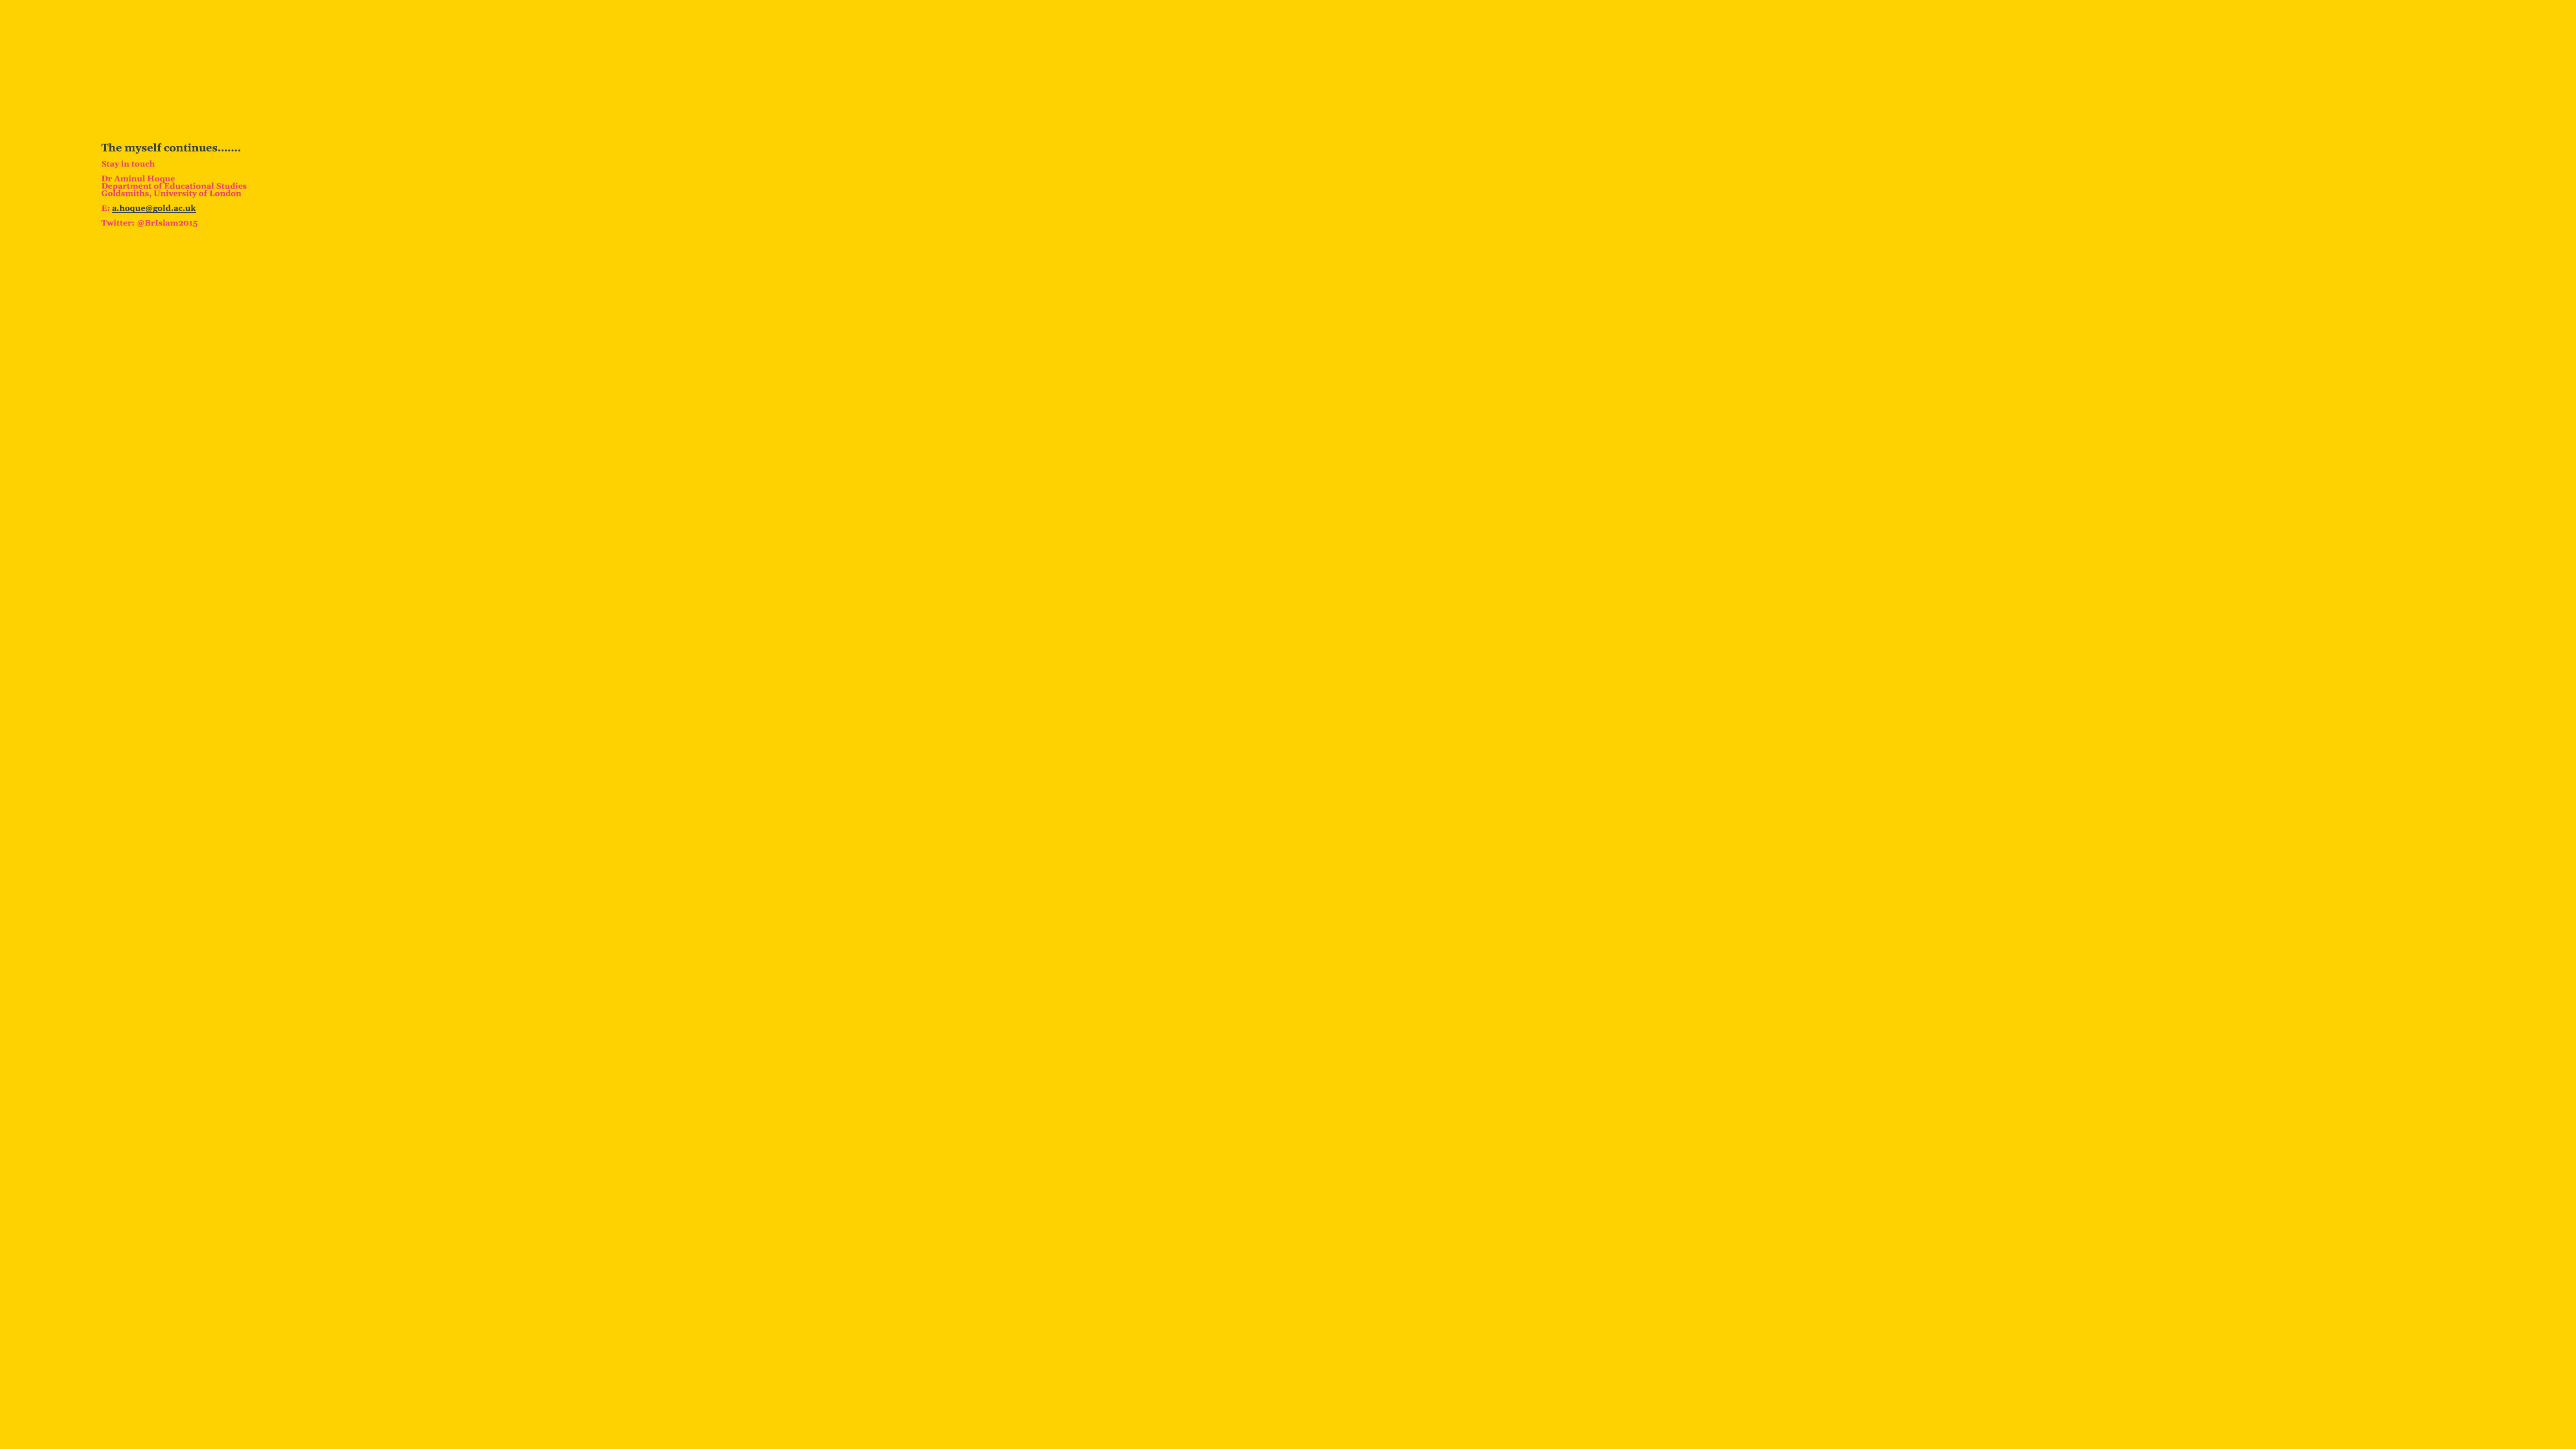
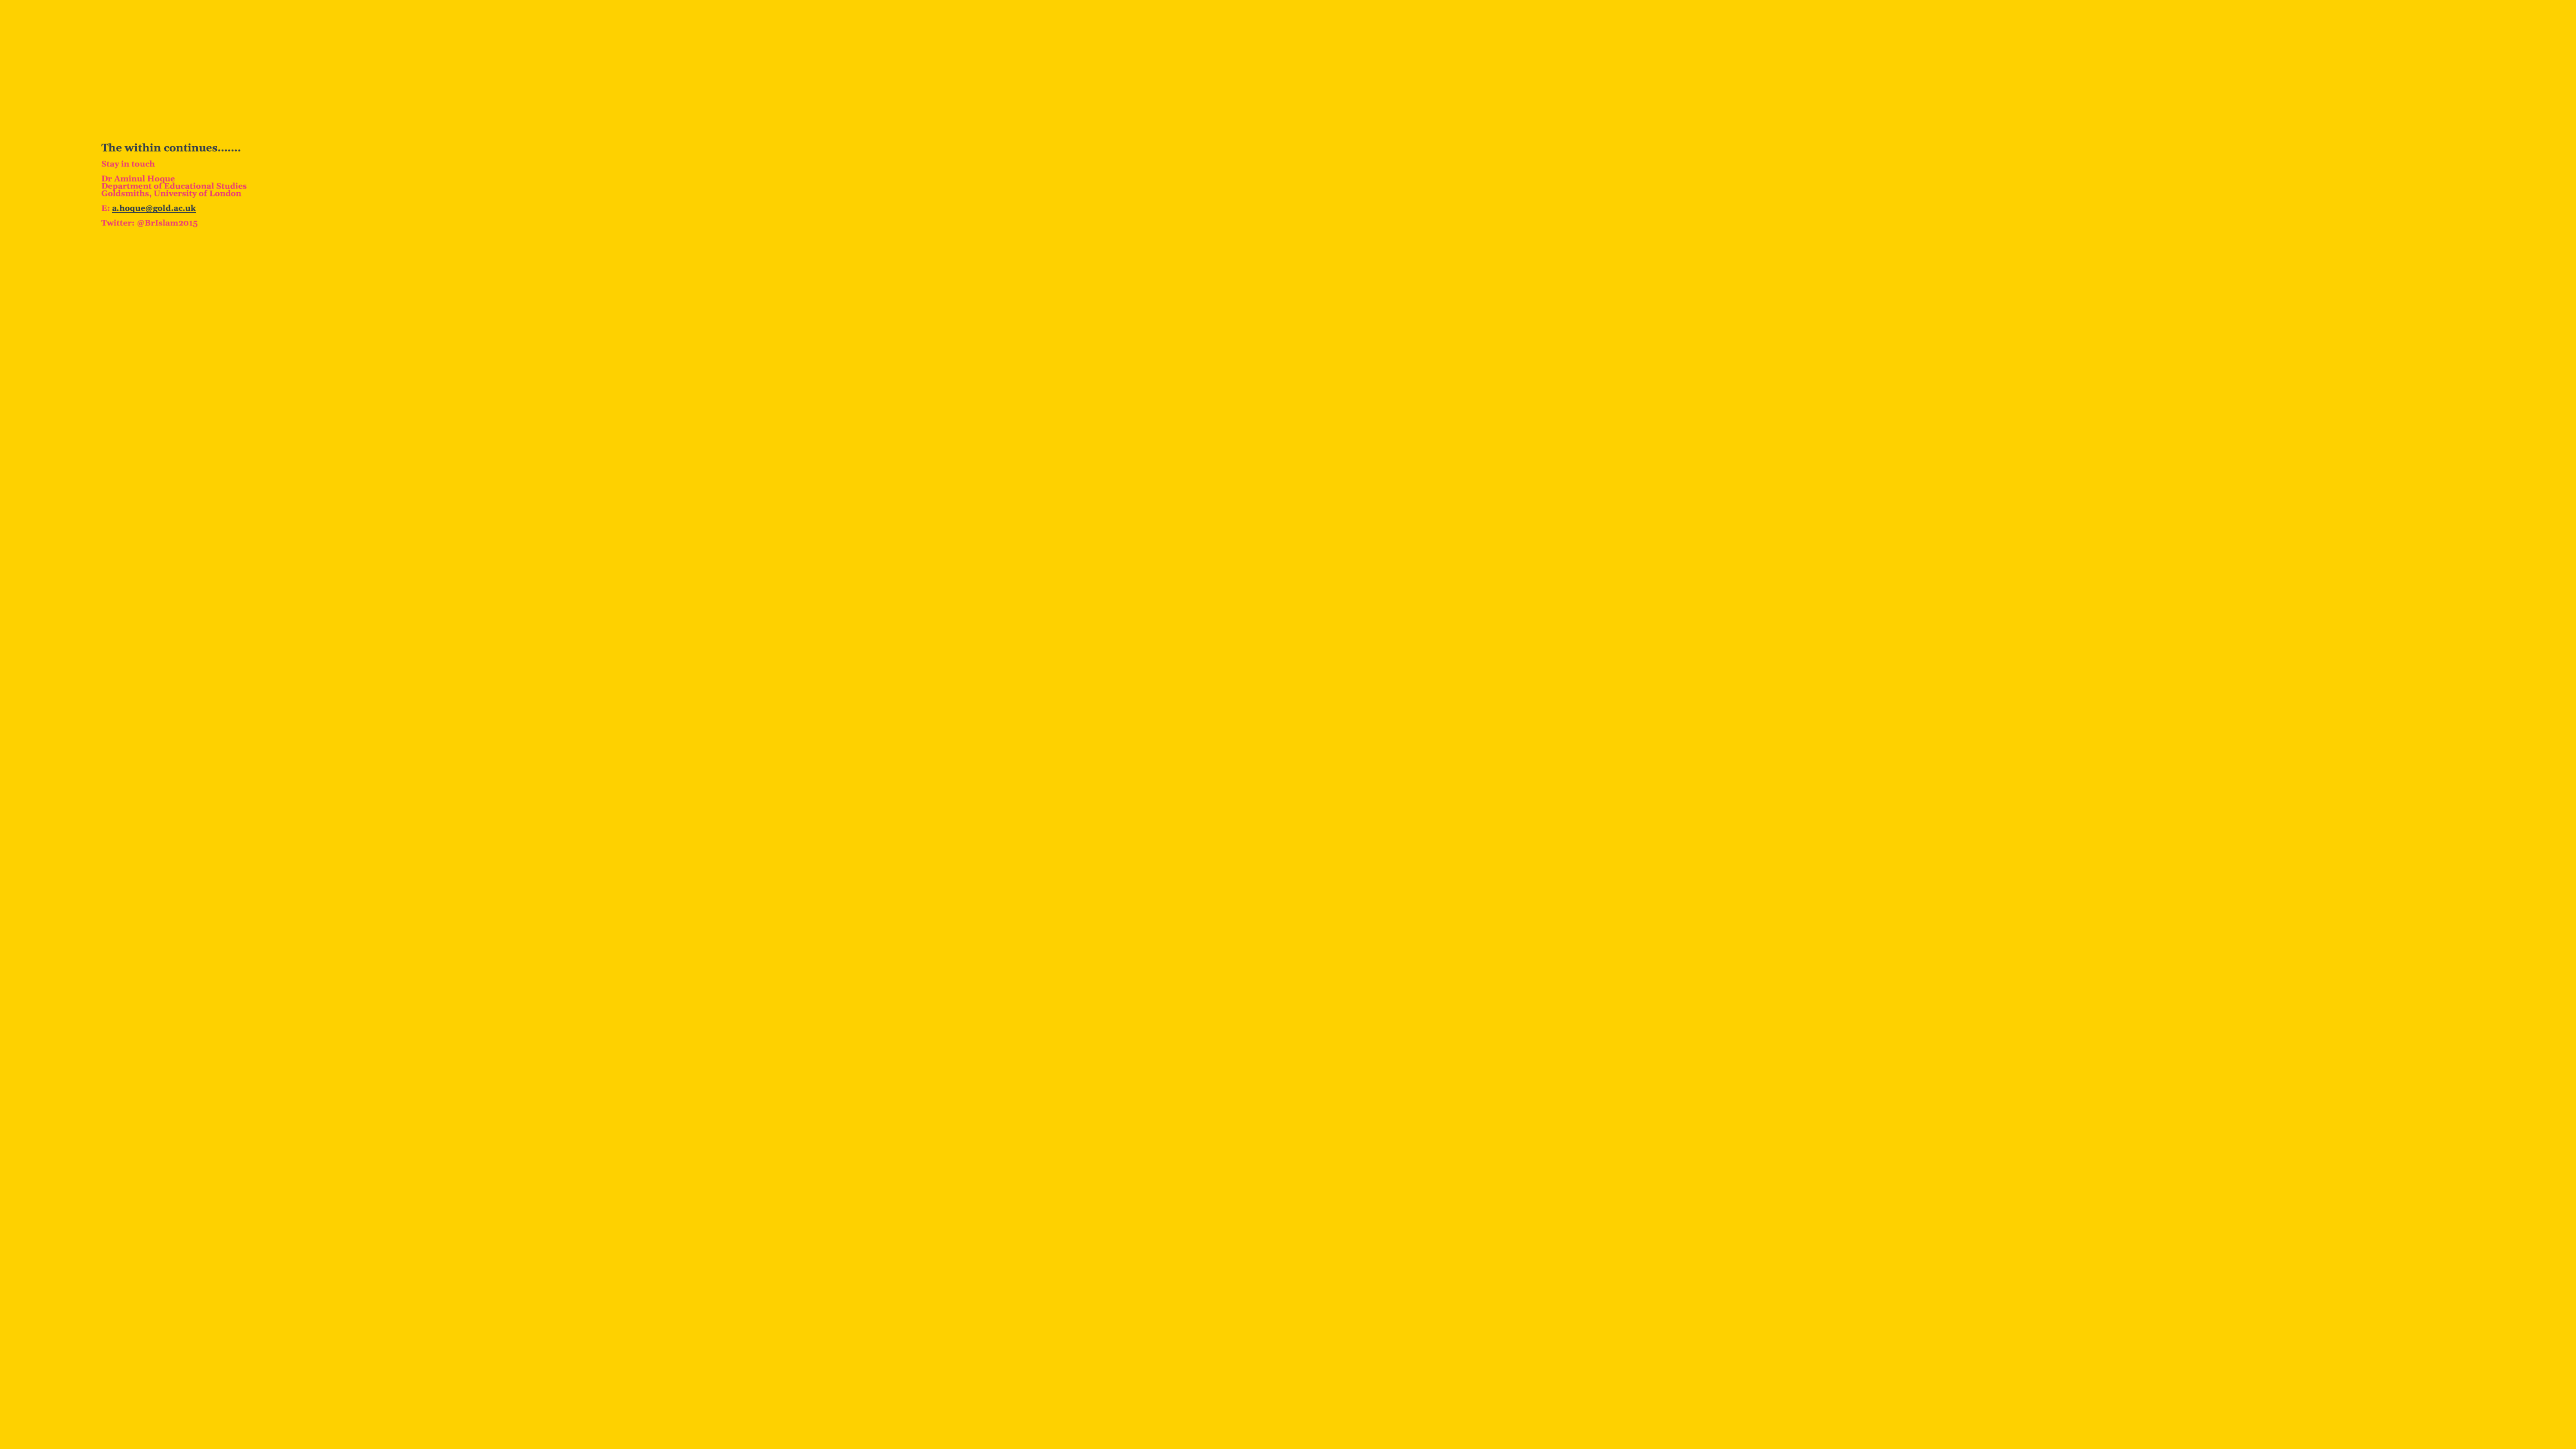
myself: myself -> within (143, 148)
